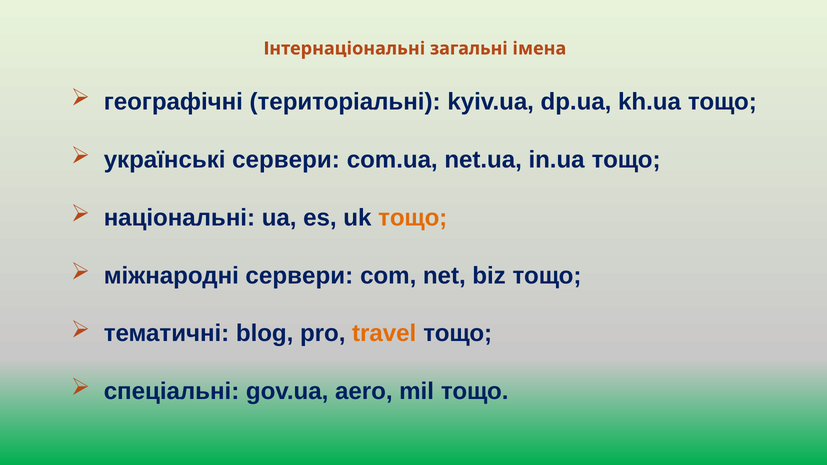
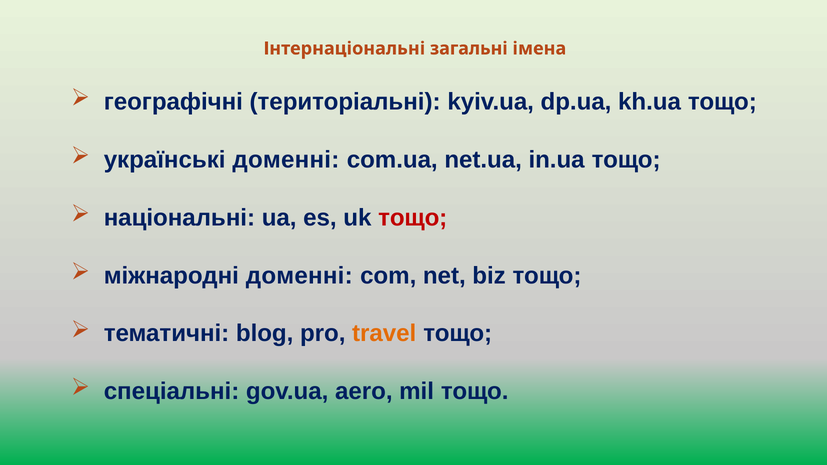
українські сервери: сервери -> доменні (286, 160)
тощо colour: orange -> red (413, 218)
міжнародні сервери: сервери -> доменні (299, 276)
